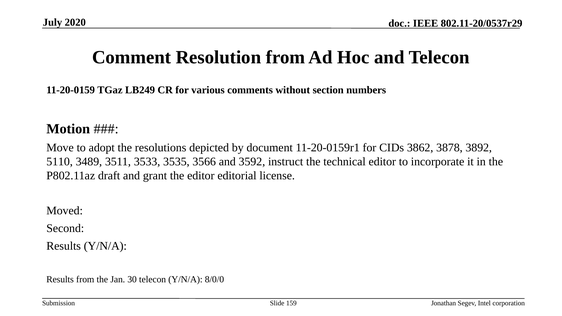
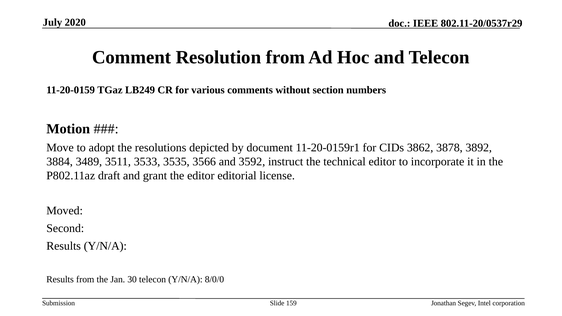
5110: 5110 -> 3884 (60, 162)
